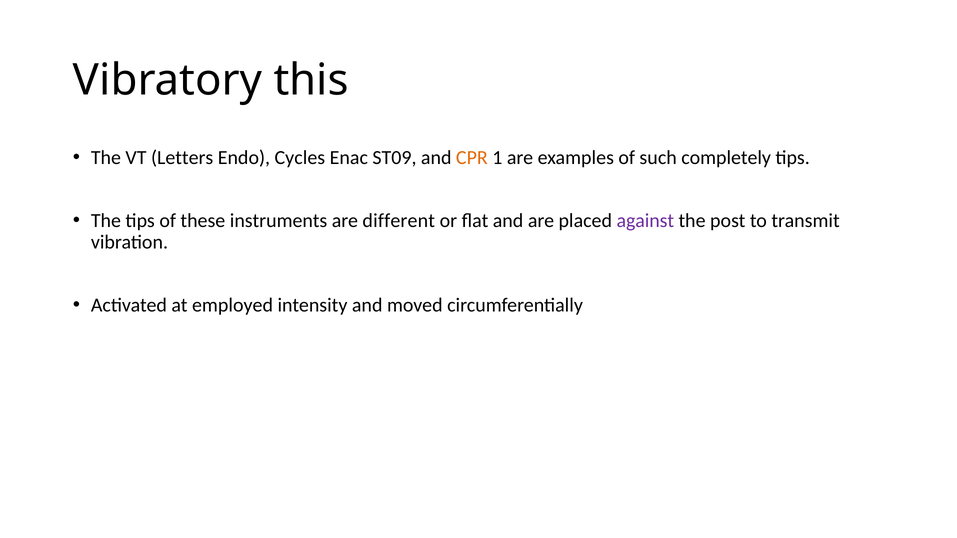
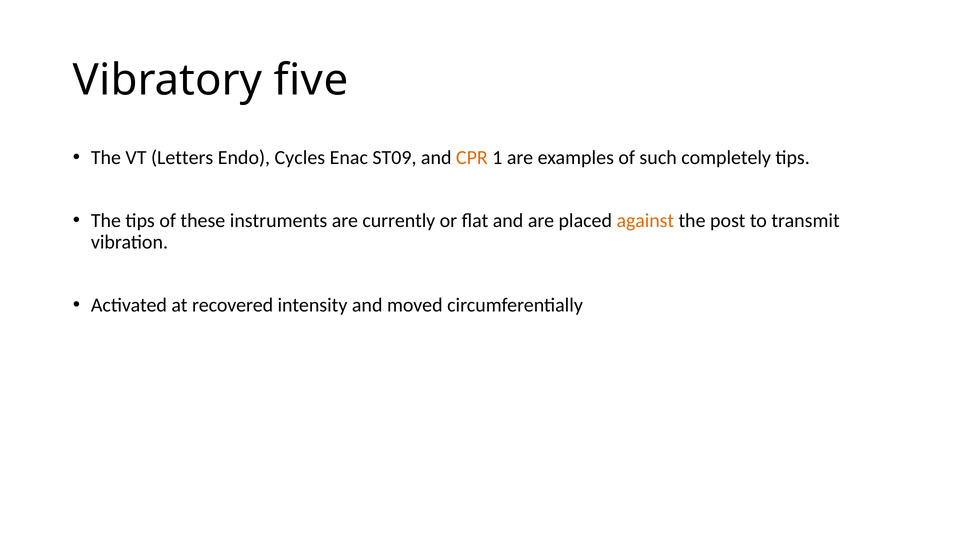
this: this -> five (311, 80)
different: different -> currently (399, 221)
against colour: purple -> orange (645, 221)
employed: employed -> recovered (233, 305)
